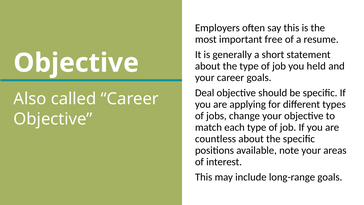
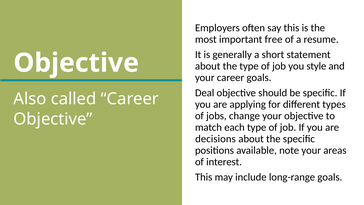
held: held -> style (316, 66)
countless: countless -> decisions (215, 139)
